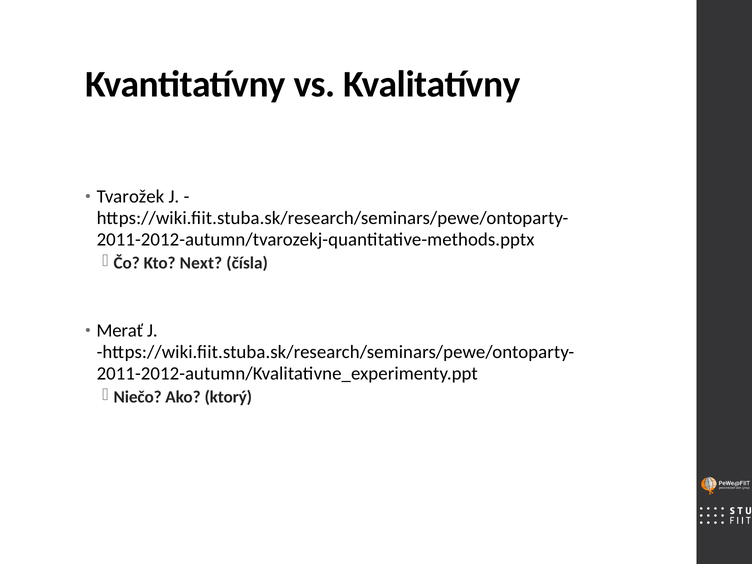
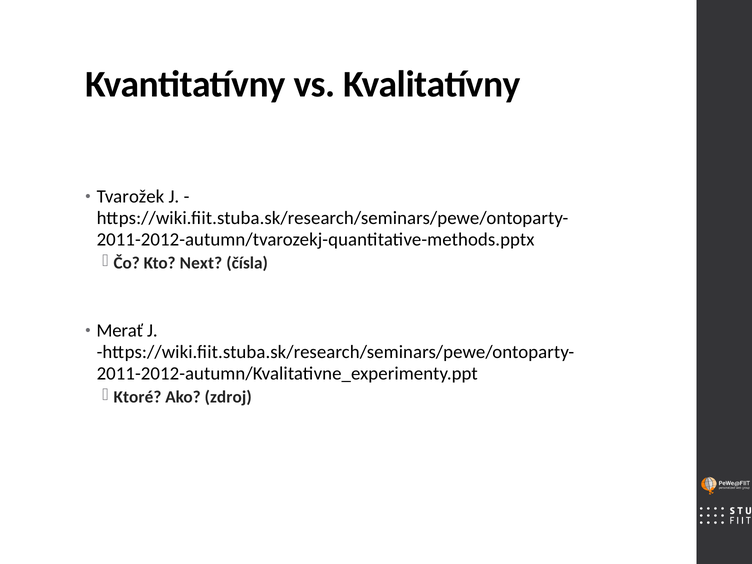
Niečo: Niečo -> Ktoré (137, 397)
ktorý: ktorý -> zdroj (228, 397)
